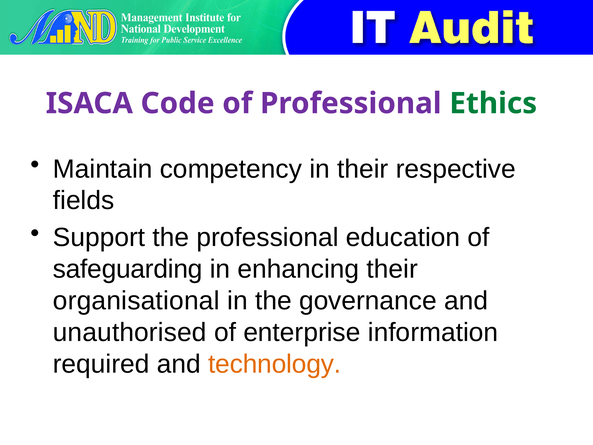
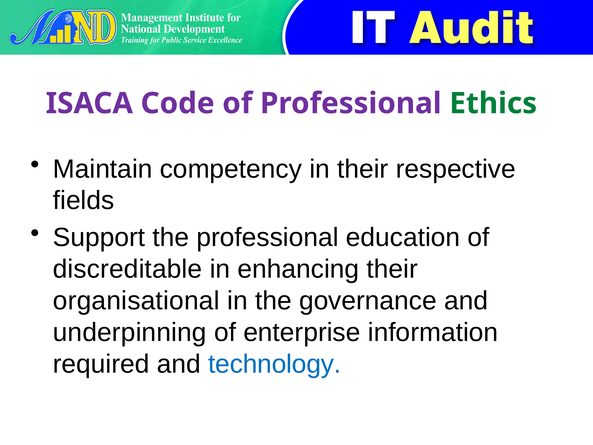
safeguarding: safeguarding -> discreditable (128, 269)
unauthorised: unauthorised -> underpinning (130, 332)
technology colour: orange -> blue (275, 364)
